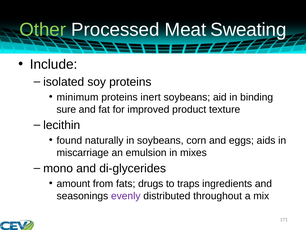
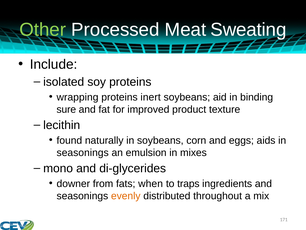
minimum: minimum -> wrapping (78, 97)
miscarriage: miscarriage -> seasonings (83, 152)
amount: amount -> downer (73, 183)
drugs: drugs -> when (151, 183)
evenly colour: purple -> orange (126, 195)
